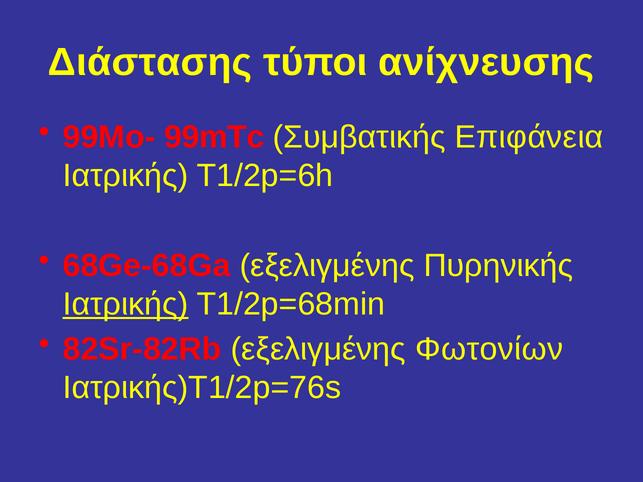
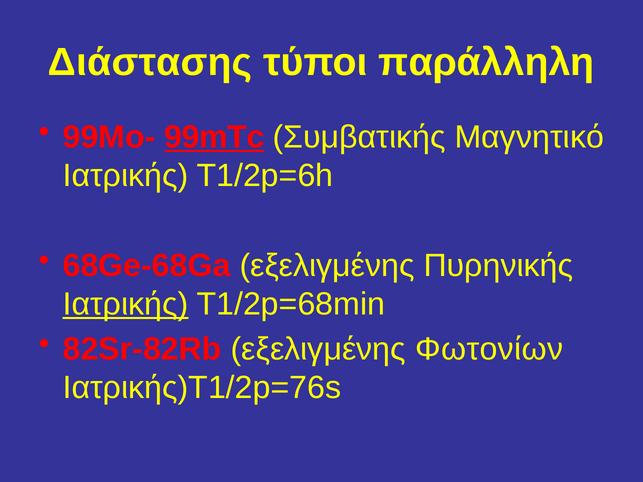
ανίχνευσης: ανίχνευσης -> παράλληλη (486, 62)
99mTc underline: none -> present (214, 137)
Επιφάνεια: Επιφάνεια -> Μαγνητικό (529, 137)
